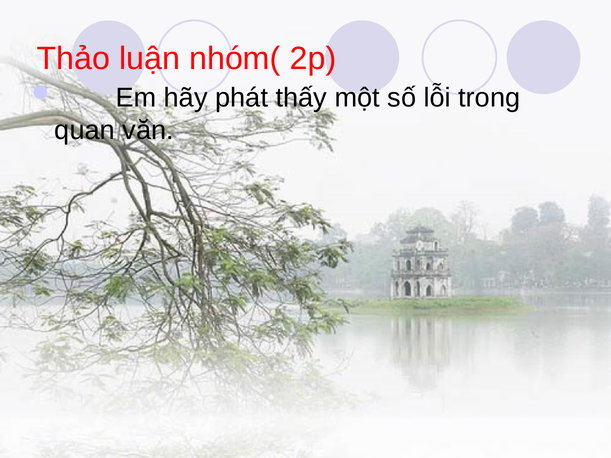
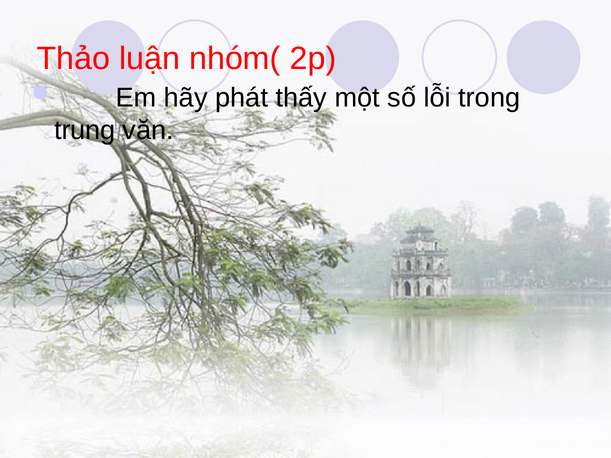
quan: quan -> trung (85, 130)
